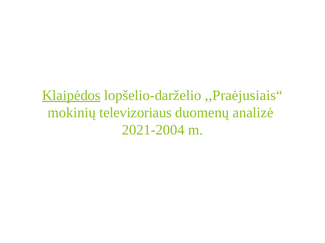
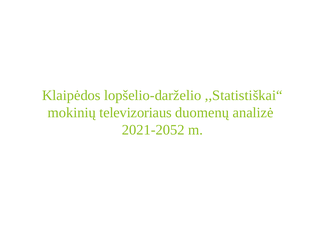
Klaipėdos underline: present -> none (71, 96)
,,Praėjusiais“: ,,Praėjusiais“ -> ,,Statistiškai“ (244, 96)
2021-2004: 2021-2004 -> 2021-2052 (153, 130)
